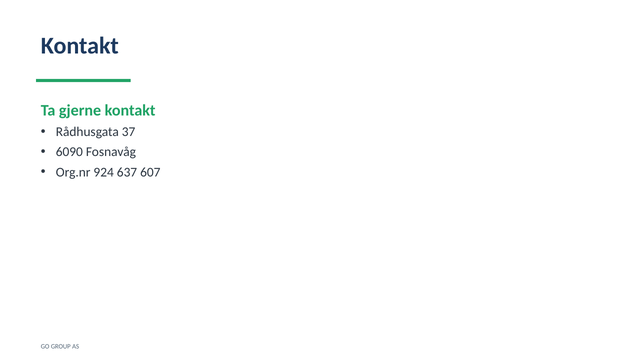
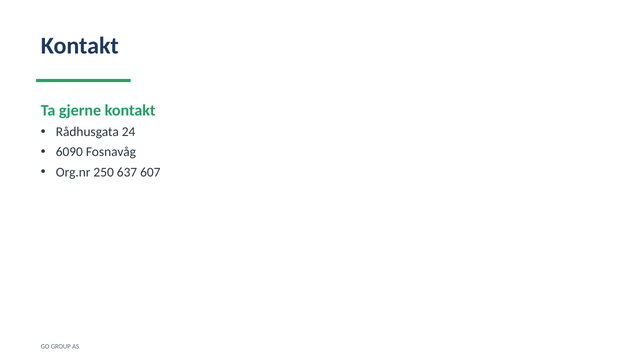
37: 37 -> 24 (129, 132)
924: 924 -> 250 (104, 172)
